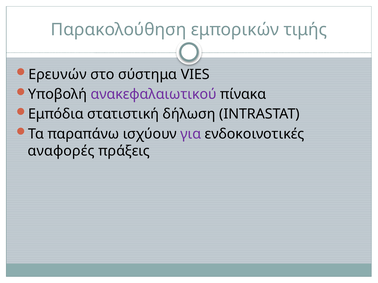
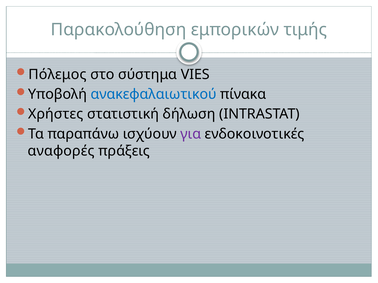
Ερευνών: Ερευνών -> Πόλεμος (57, 74)
ανακεφαλαιωτικού colour: purple -> blue (154, 94)
Εμπόδια: Εμπόδια -> Χρήστες (56, 114)
